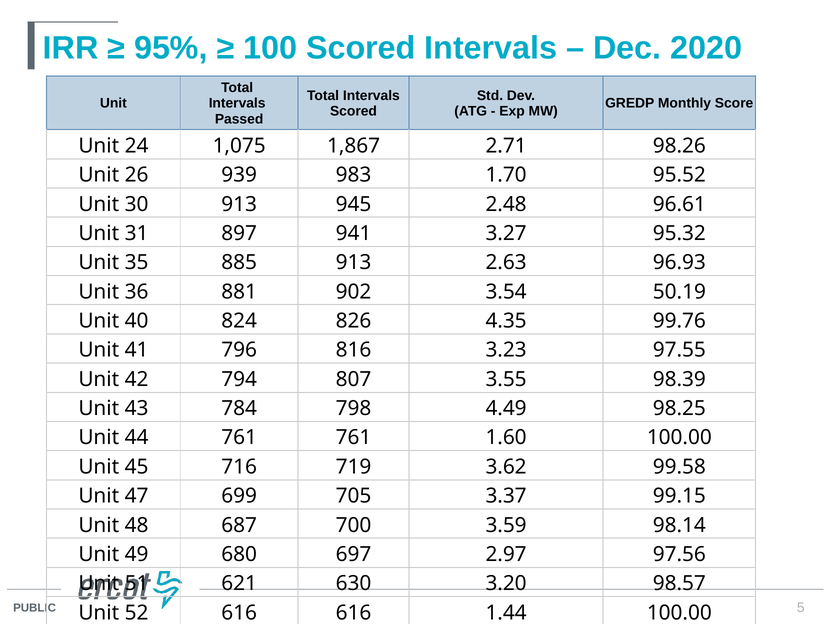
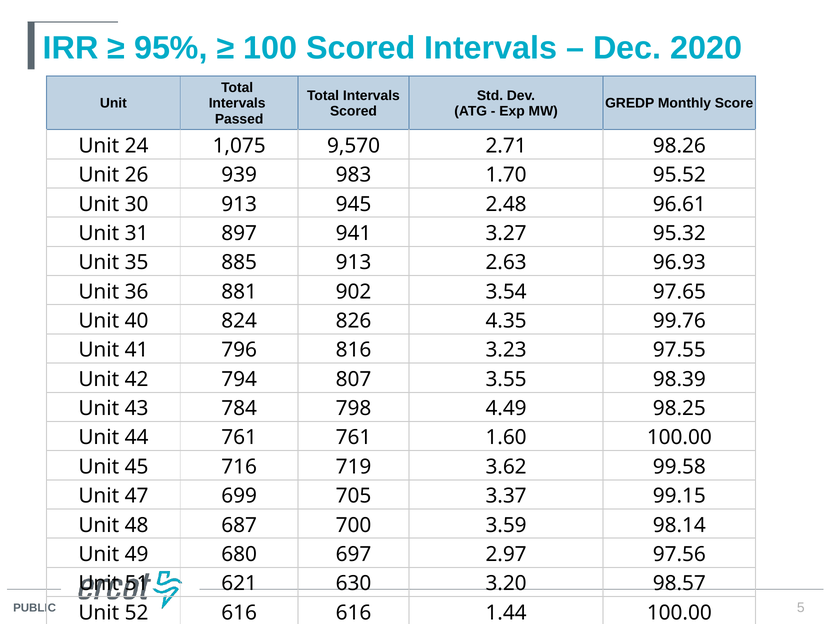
1,867: 1,867 -> 9,570 (354, 146)
50.19: 50.19 -> 97.65 (679, 292)
